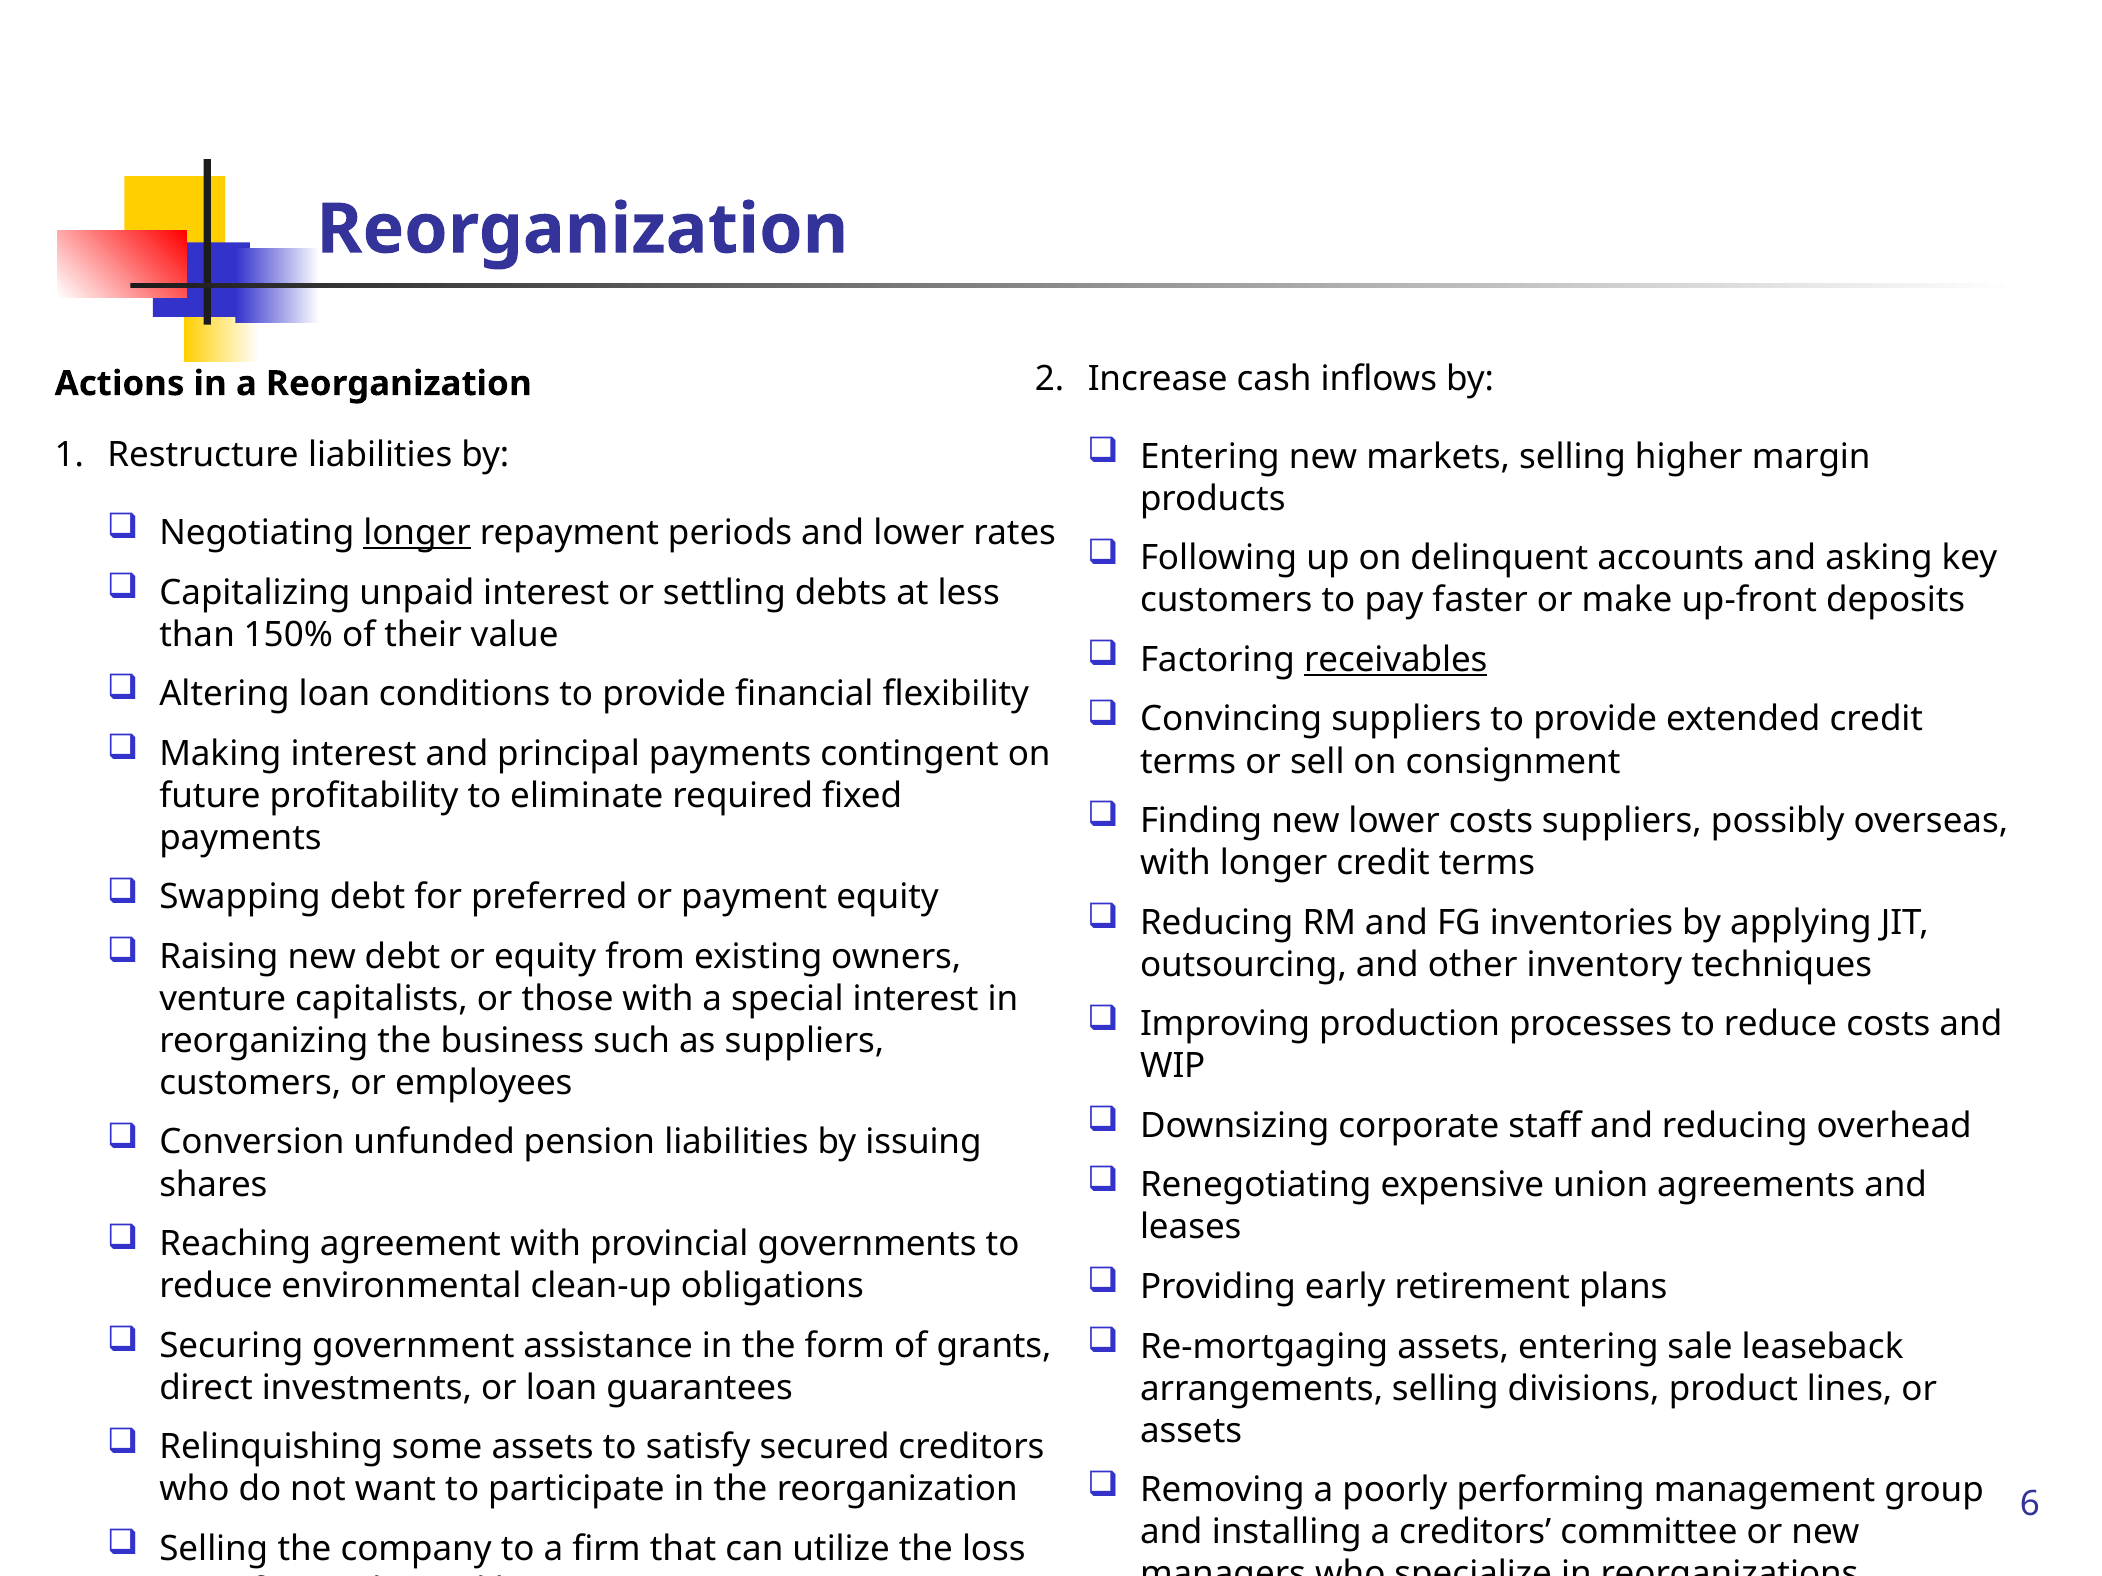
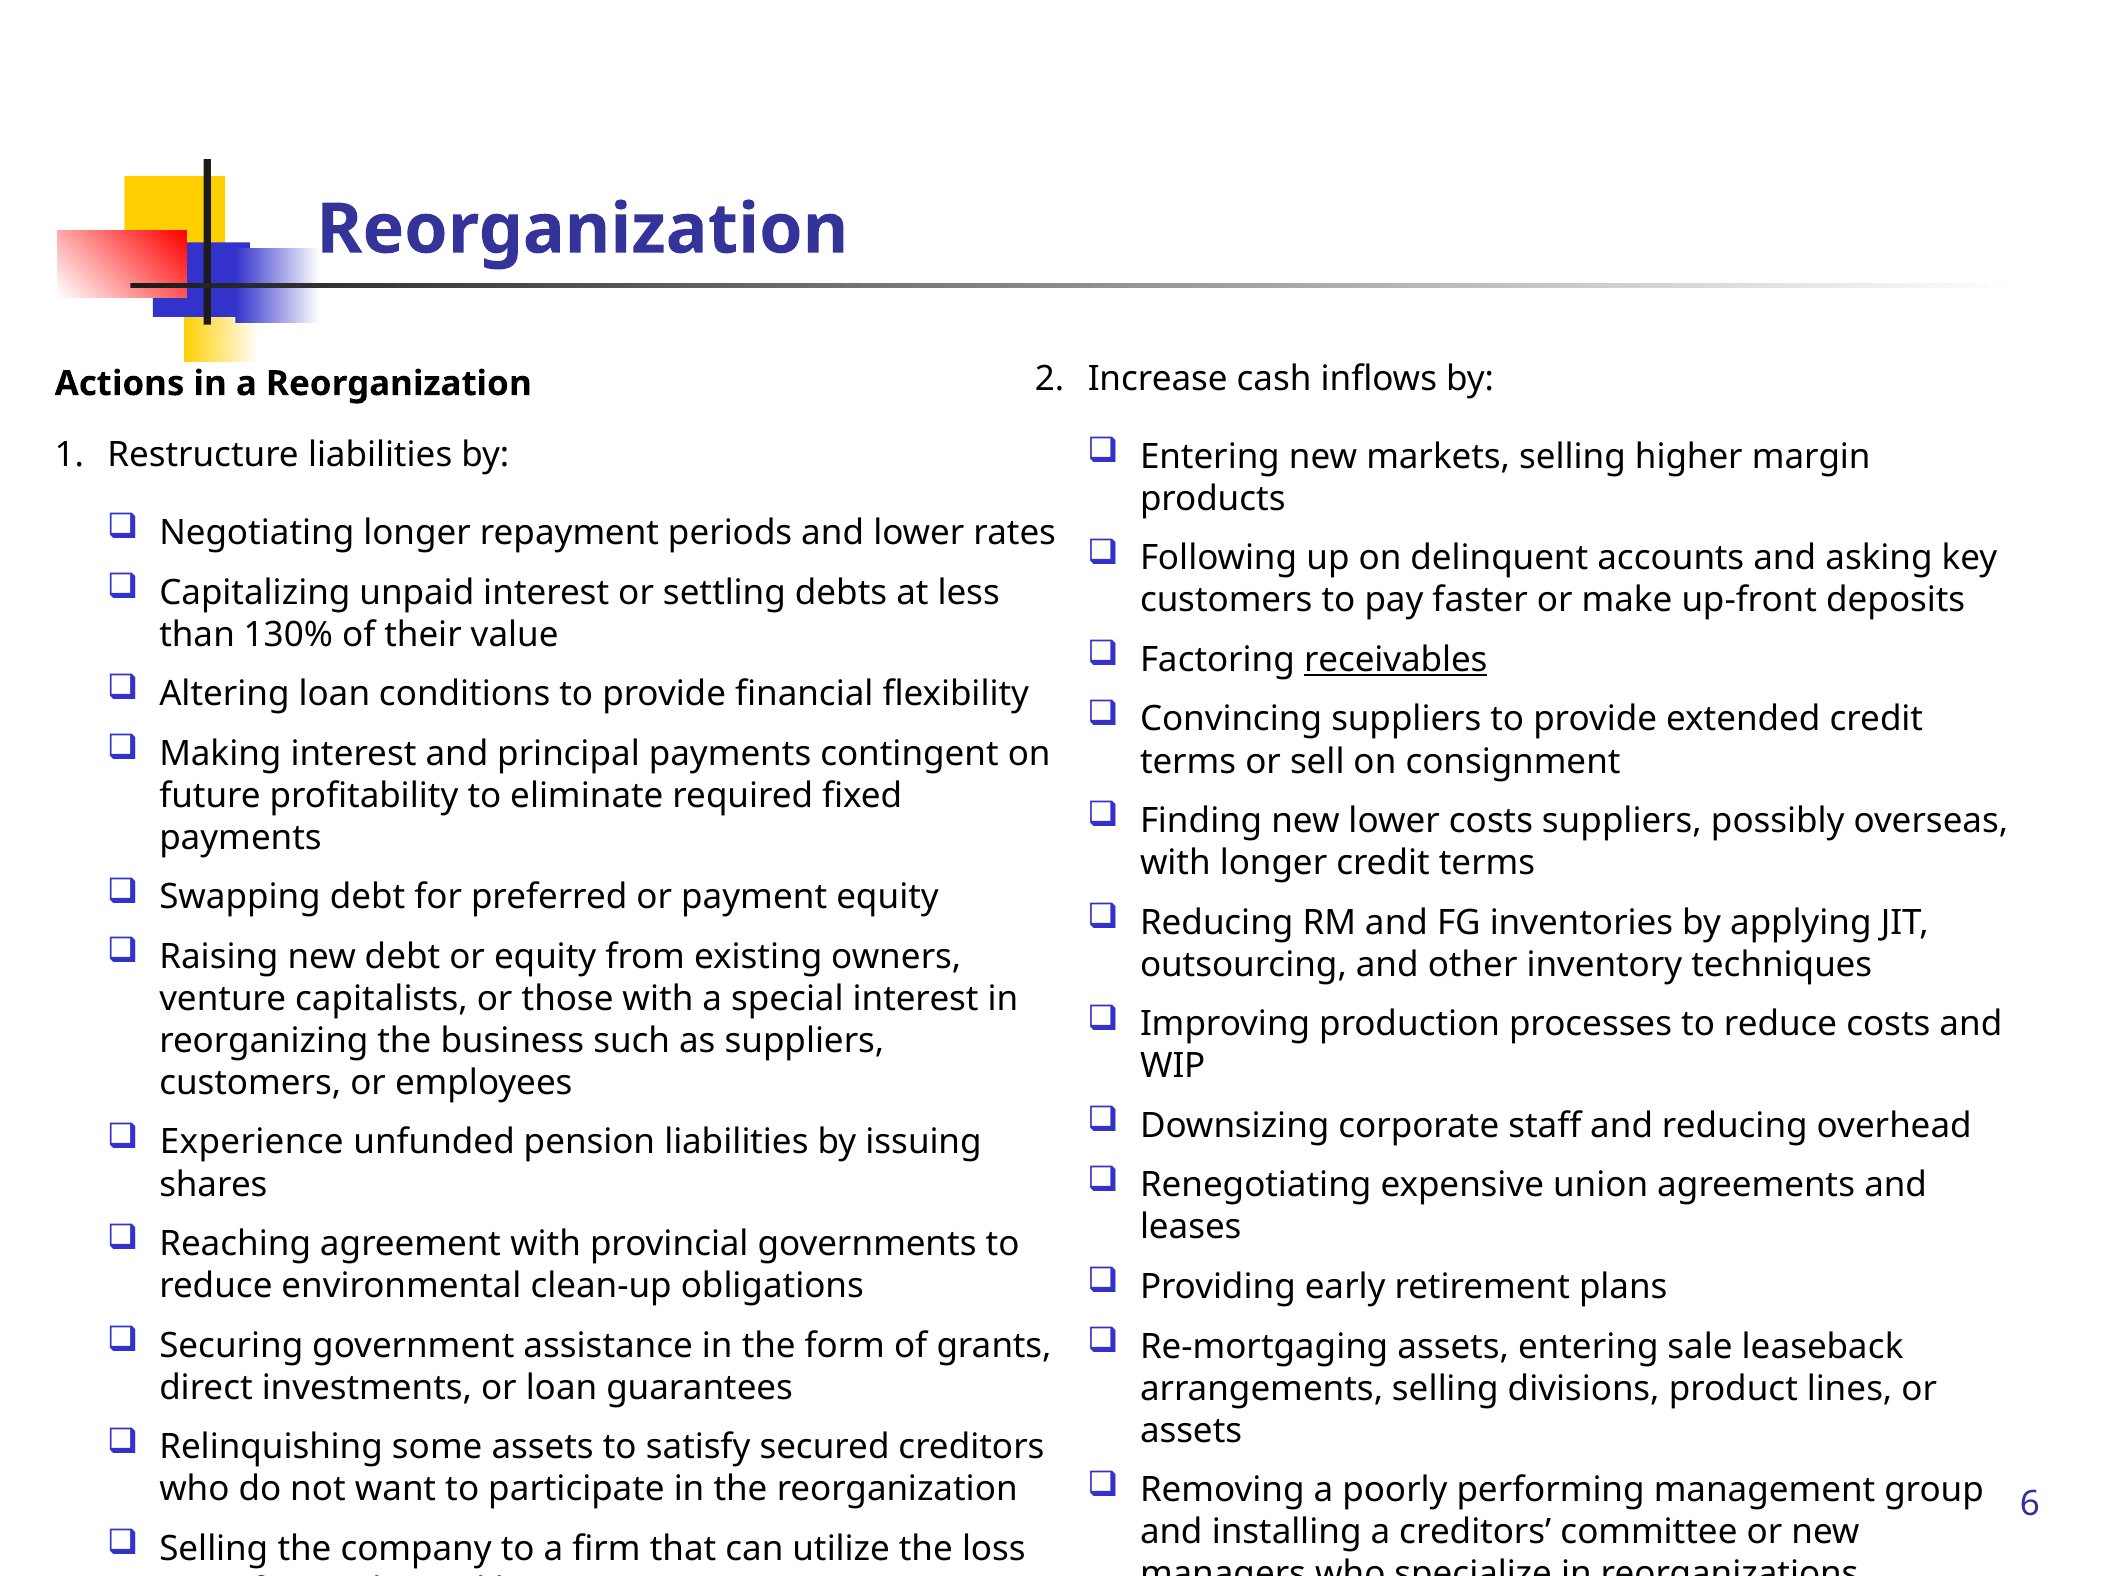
longer underline: present -> none (417, 533)
150%: 150% -> 130% (288, 635)
Conversion: Conversion -> Experience (252, 1143)
